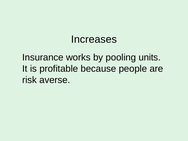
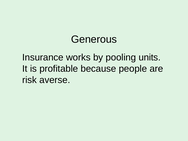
Increases: Increases -> Generous (94, 39)
